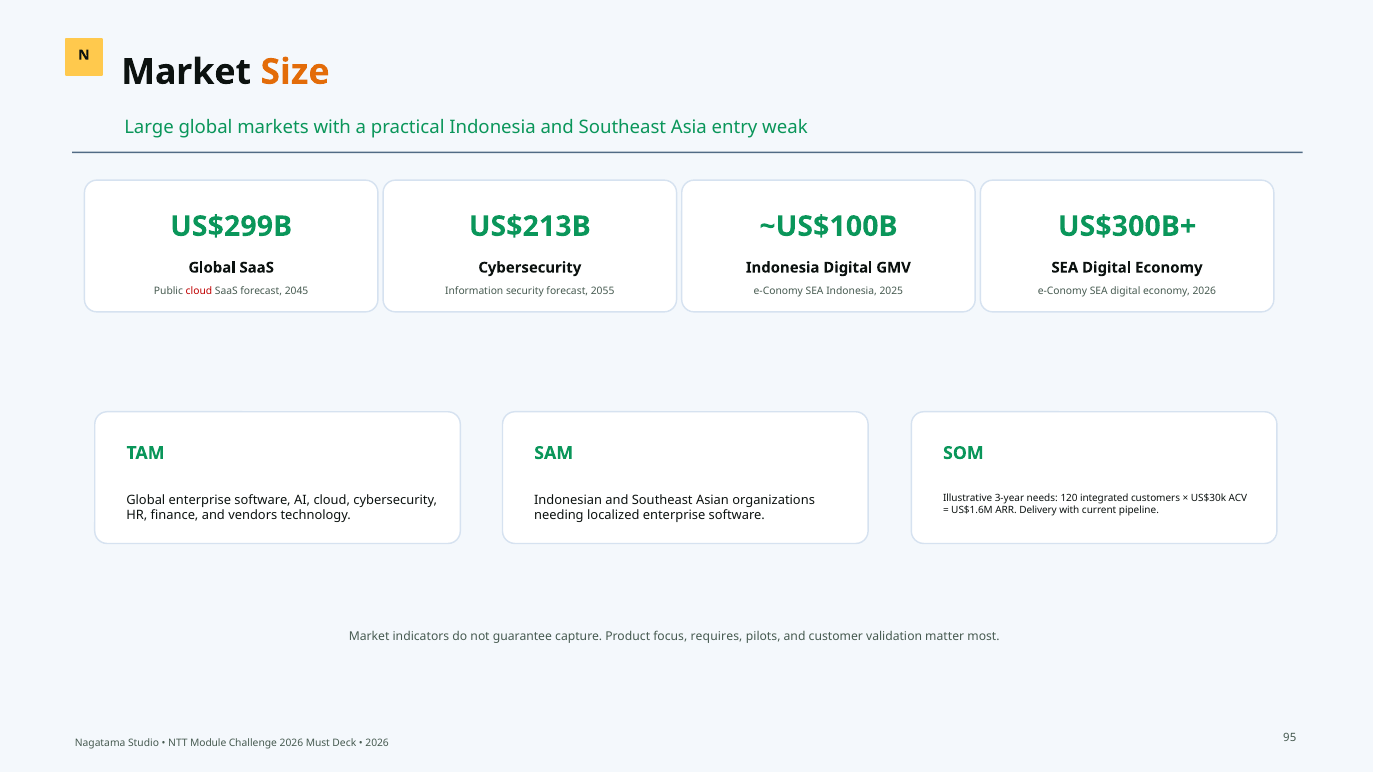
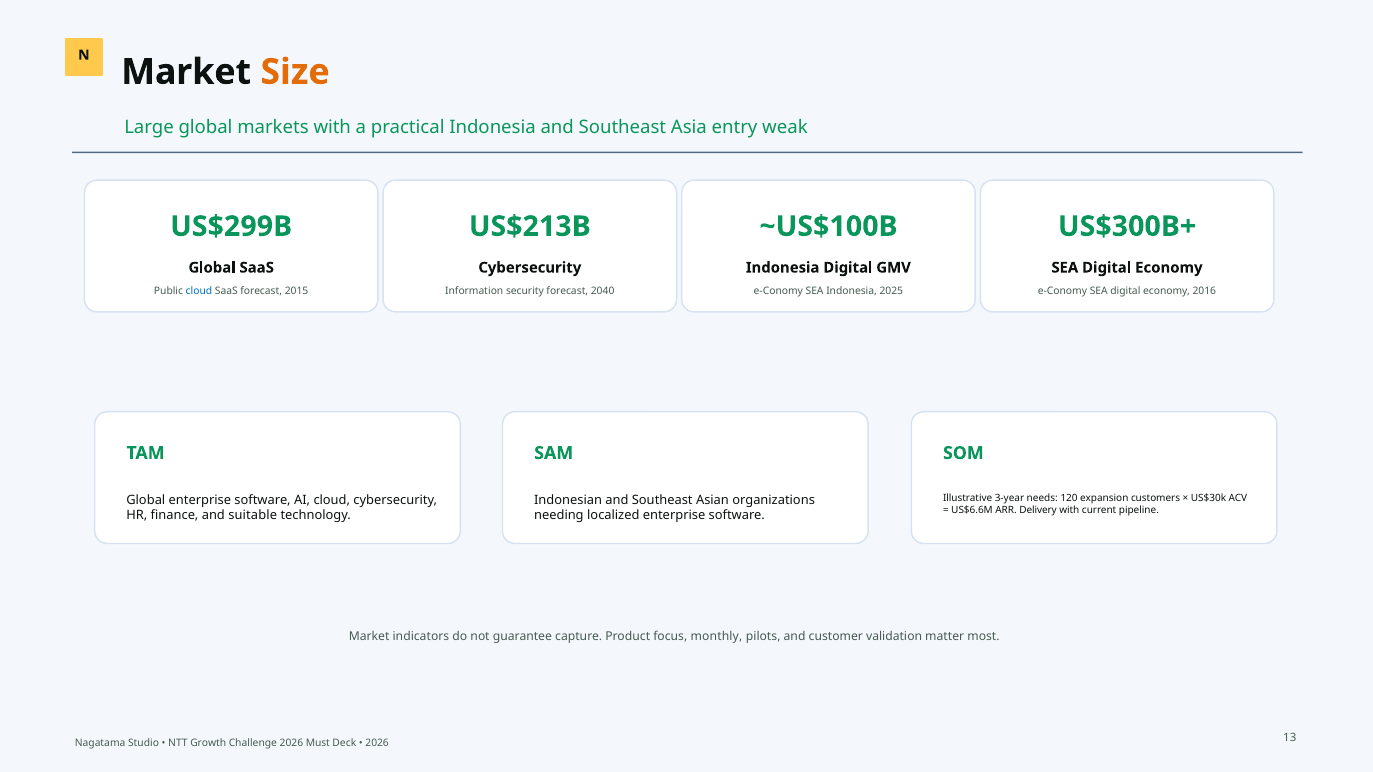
cloud colour: red -> blue (199, 291)
2045: 2045 -> 2015 (297, 291)
2055: 2055 -> 2040 (603, 291)
economy 2026: 2026 -> 2016 (1204, 291)
integrated: integrated -> expansion (1104, 498)
US$1.6M: US$1.6M -> US$6.6M (972, 510)
vendors: vendors -> suitable (253, 516)
requires: requires -> monthly (717, 637)
Module: Module -> Growth (208, 743)
95: 95 -> 13 (1290, 738)
